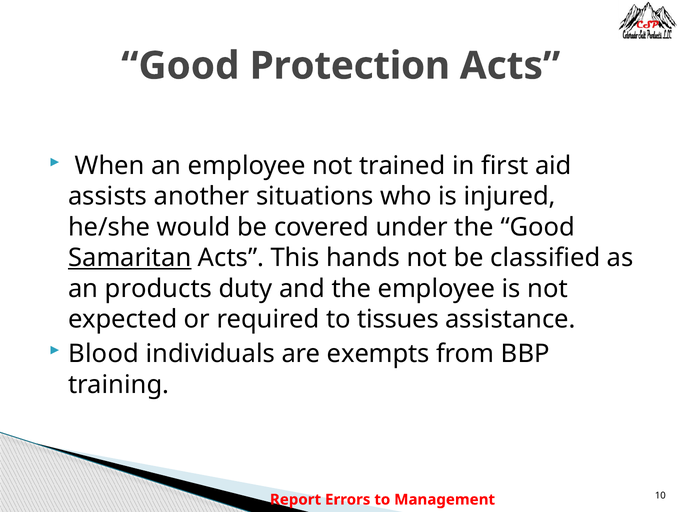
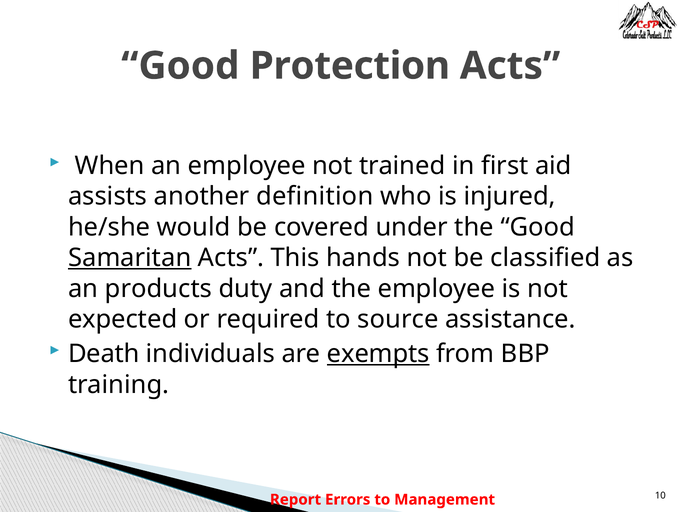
situations: situations -> definition (315, 196)
tissues: tissues -> source (398, 319)
Blood: Blood -> Death (104, 354)
exempts underline: none -> present (378, 354)
